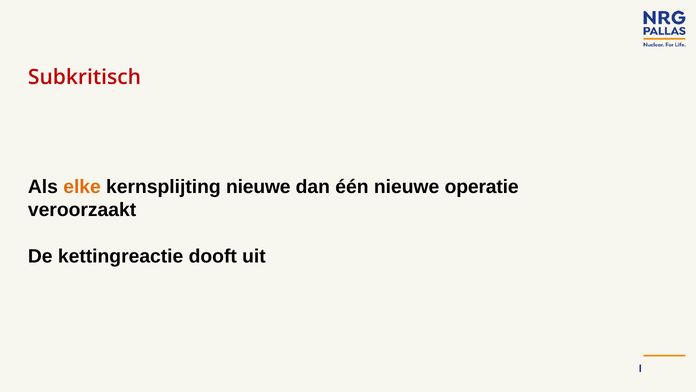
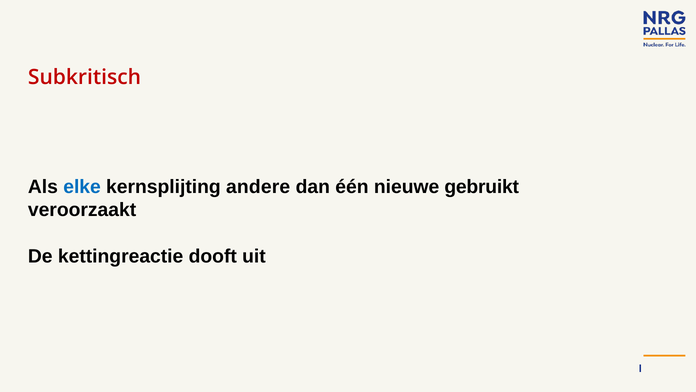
elke colour: orange -> blue (82, 187)
kernsplijting nieuwe: nieuwe -> andere (258, 187)
operatie: operatie -> gebruikt (482, 187)
